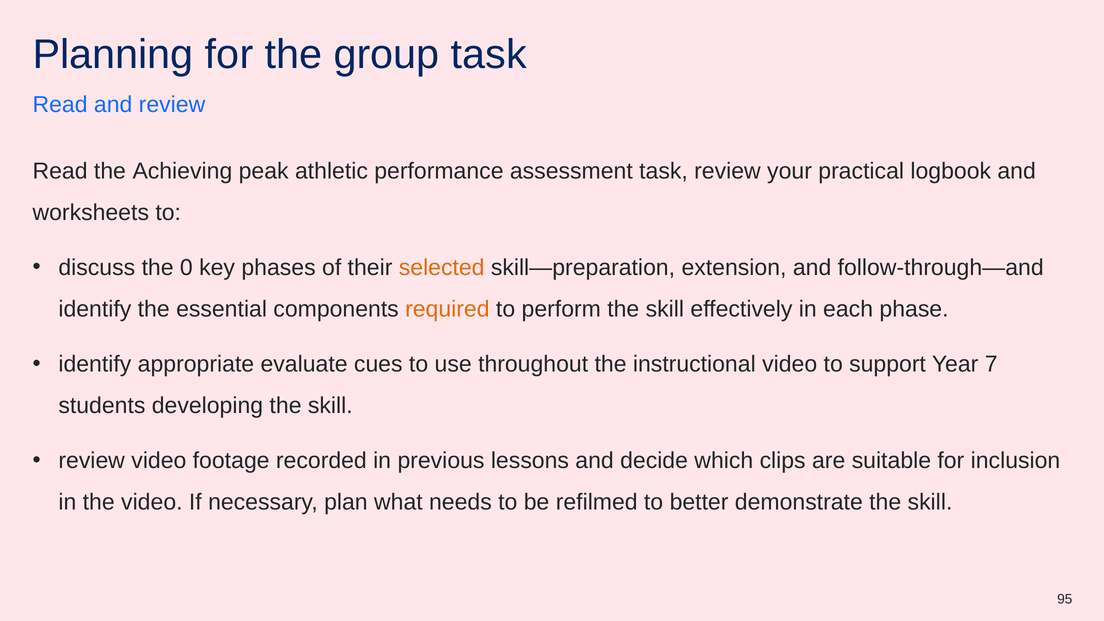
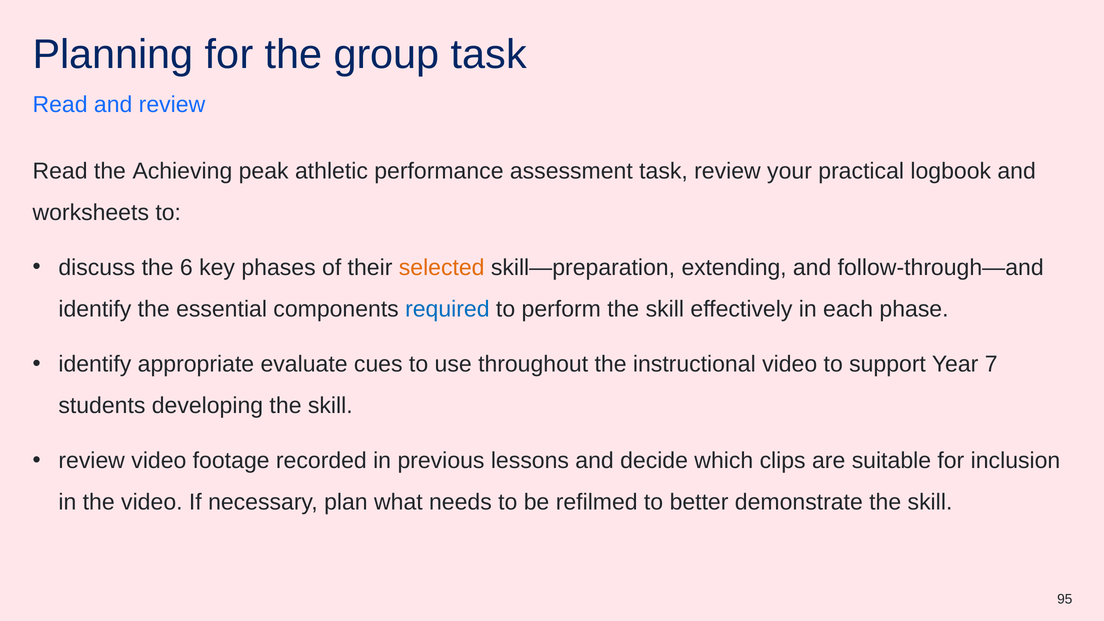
0: 0 -> 6 (186, 268)
extension: extension -> extending (734, 268)
required colour: orange -> blue (447, 309)
